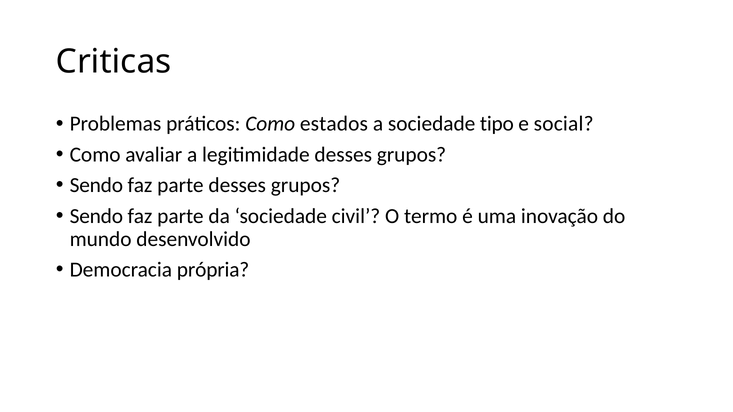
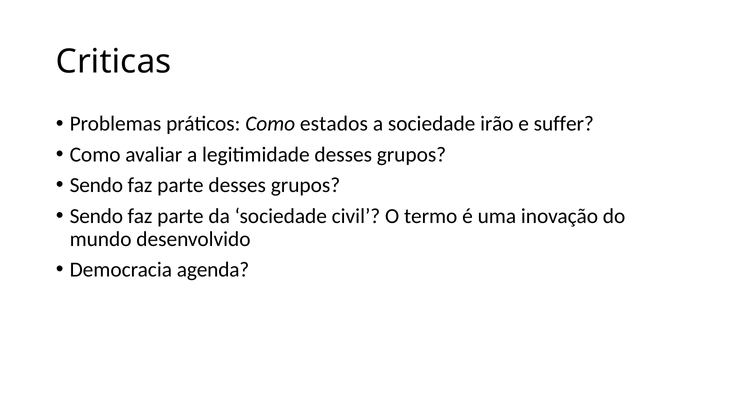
tipo: tipo -> irão (497, 124)
social: social -> suffer (564, 124)
própria: própria -> agenda (213, 270)
